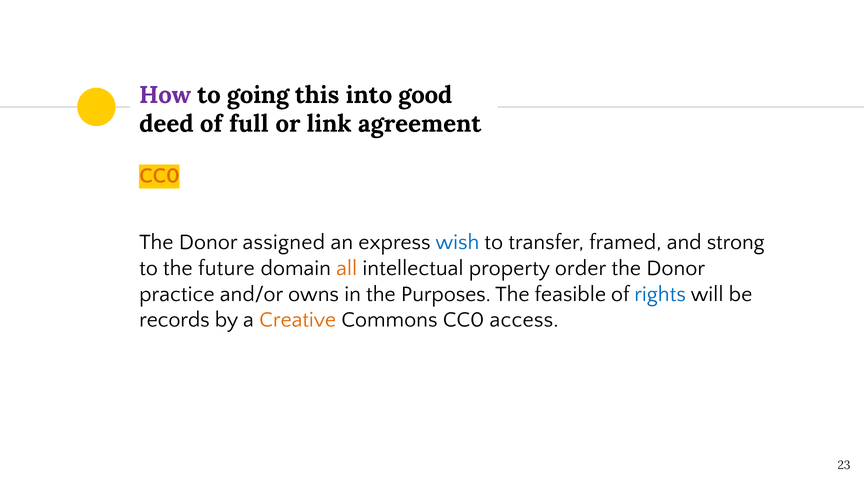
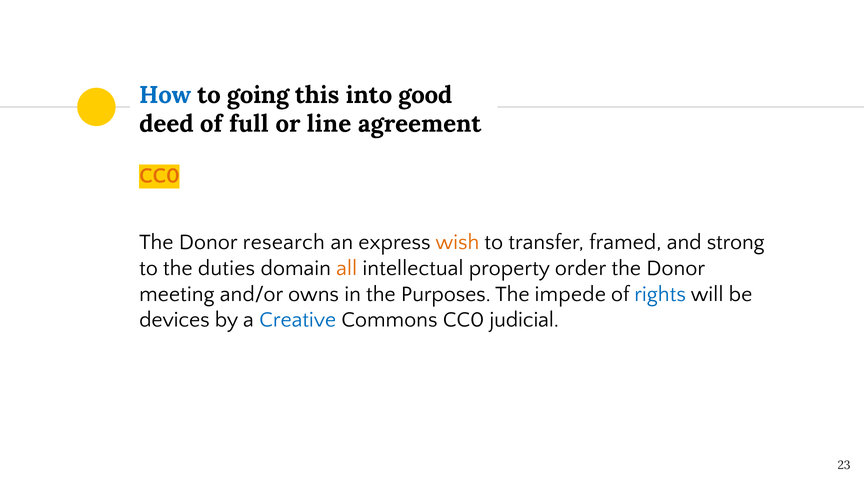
How colour: purple -> blue (165, 95)
link: link -> line (329, 124)
assigned: assigned -> research (284, 242)
wish colour: blue -> orange (457, 242)
future: future -> duties (226, 268)
practice: practice -> meeting (177, 294)
feasible: feasible -> impede (570, 294)
records: records -> devices (174, 320)
Creative colour: orange -> blue (298, 320)
access: access -> judicial (524, 320)
